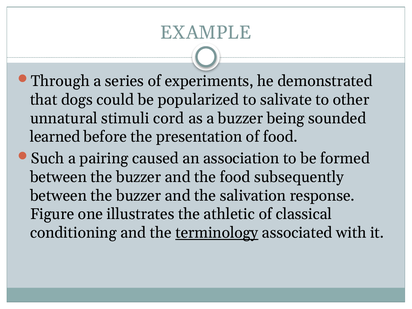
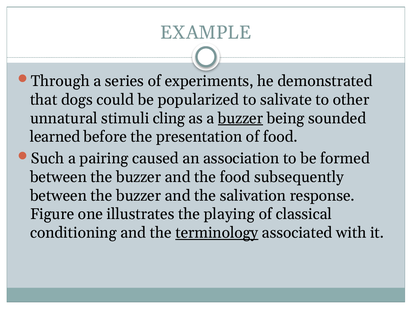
cord: cord -> cling (169, 118)
buzzer underline: none -> present (241, 118)
athletic: athletic -> playing (229, 214)
